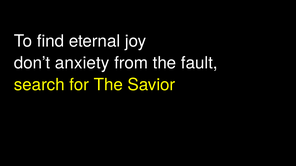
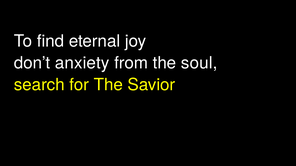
fault: fault -> soul (199, 63)
